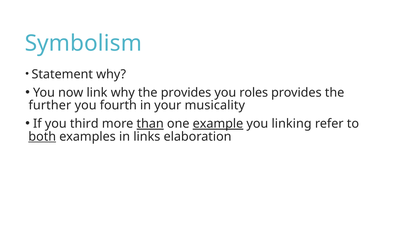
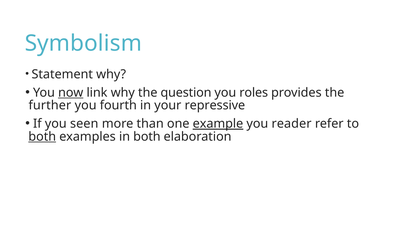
now underline: none -> present (71, 92)
the provides: provides -> question (186, 92)
musicality: musicality -> repressive (215, 105)
third: third -> seen (84, 124)
than underline: present -> none (150, 124)
linking: linking -> reader (292, 124)
in links: links -> both (147, 136)
